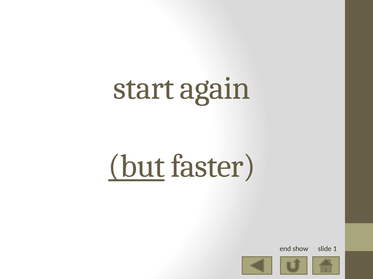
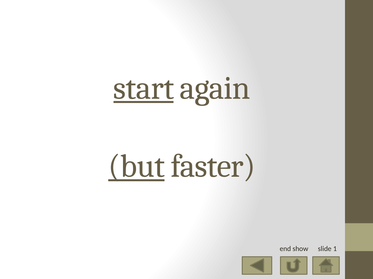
start underline: none -> present (144, 88)
